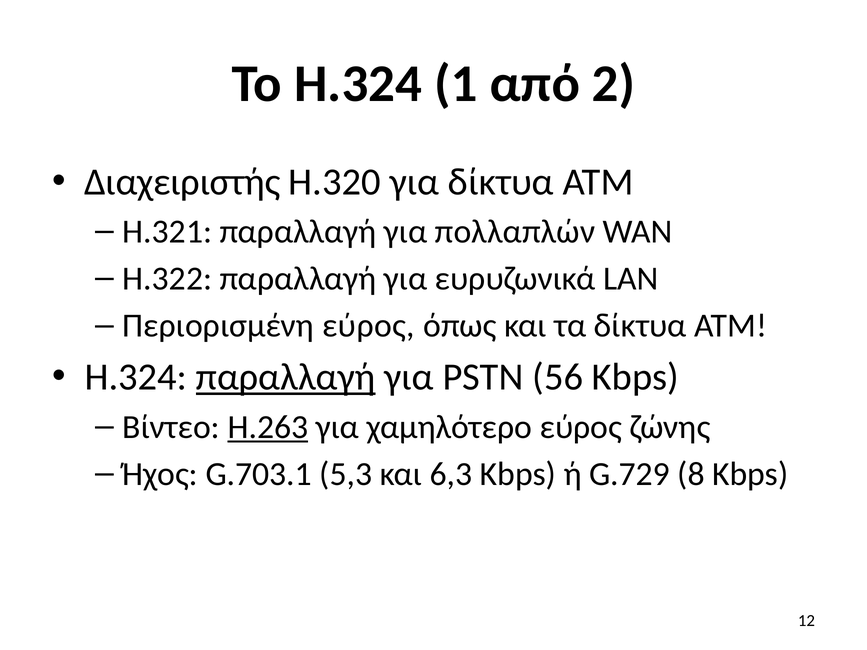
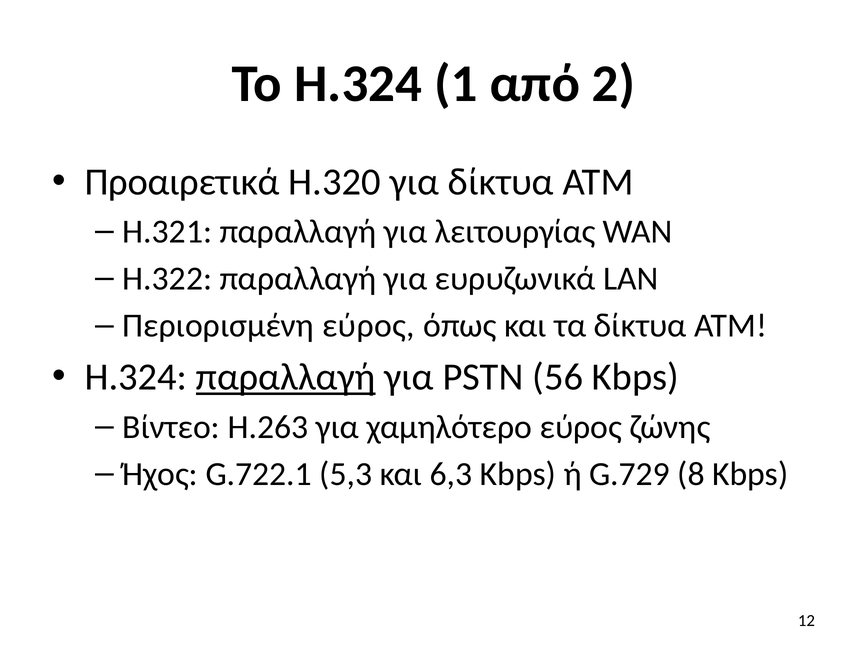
Διαχειριστής: Διαχειριστής -> Προαιρετικά (182, 182)
πολλαπλών: πολλαπλών -> λειτουργίας (515, 232)
H.263 underline: present -> none (268, 427)
G.703.1: G.703.1 -> G.722.1 (259, 474)
